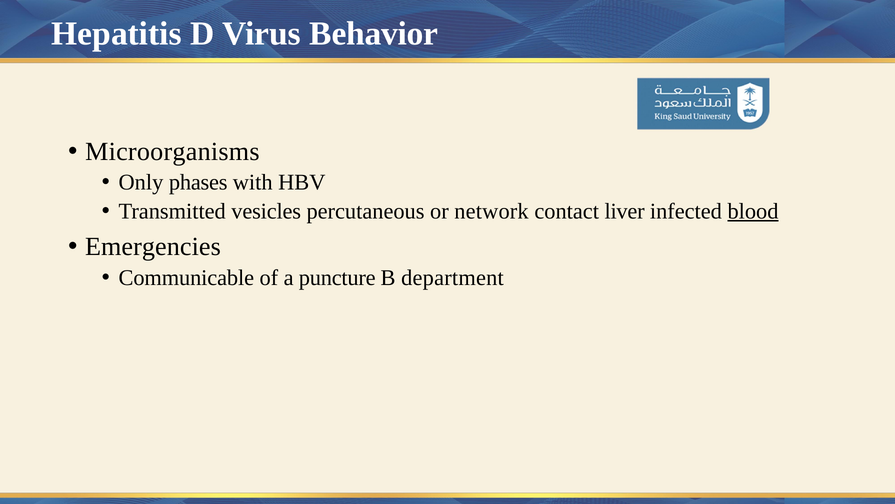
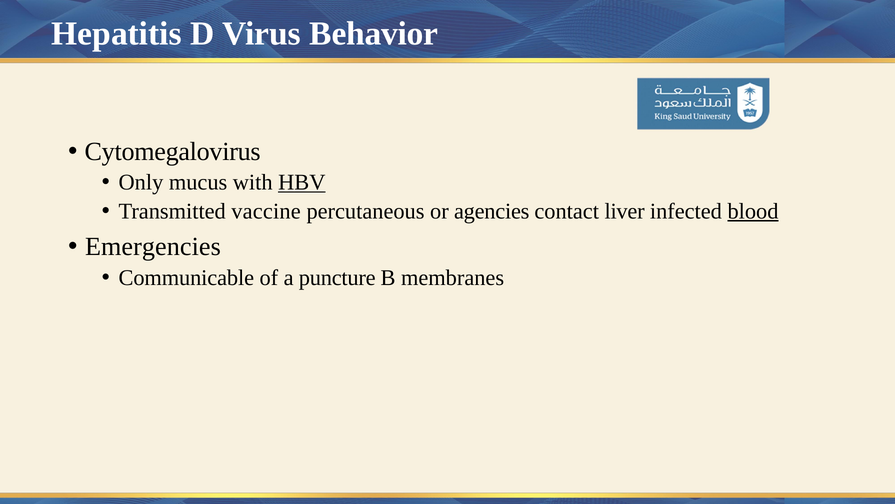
Microorganisms: Microorganisms -> Cytomegalovirus (173, 151)
phases: phases -> mucus (198, 182)
HBV underline: none -> present (302, 182)
vesicles: vesicles -> vaccine (266, 211)
network: network -> agencies (492, 211)
department: department -> membranes (453, 277)
